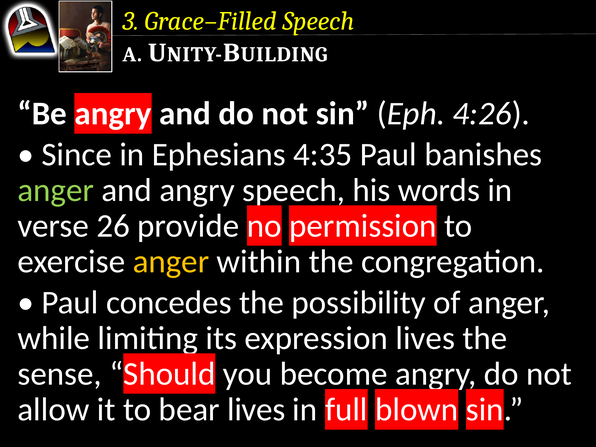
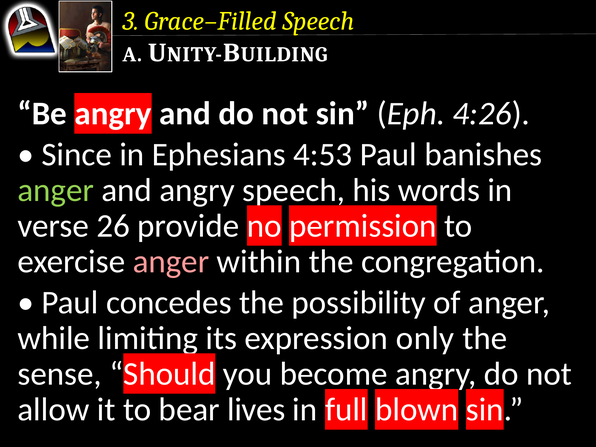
4:35: 4:35 -> 4:53 (323, 154)
anger colour: yellow -> pink (171, 262)
expression lives: lives -> only (425, 338)
